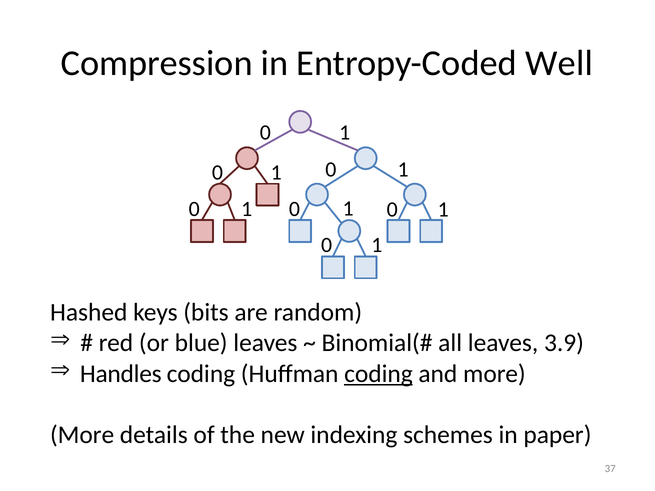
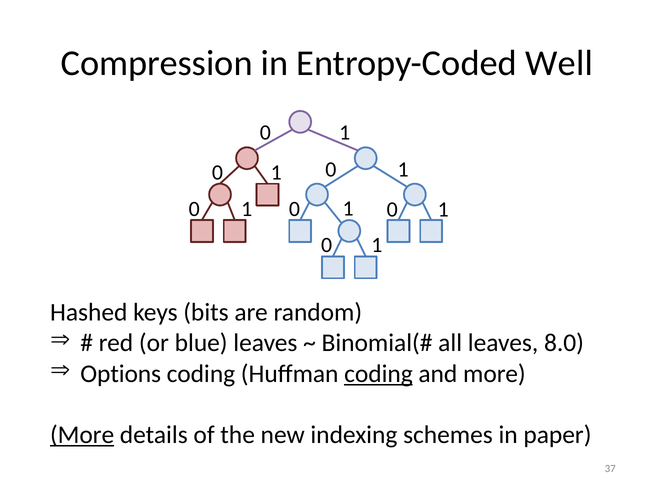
3.9: 3.9 -> 8.0 (564, 343)
Handles: Handles -> Options (121, 374)
More underline: none -> present (82, 435)
